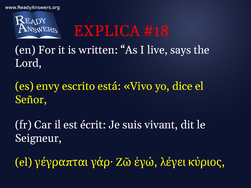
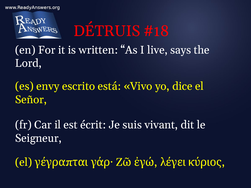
EXPLICA: EXPLICA -> DÉTRUIS (107, 31)
